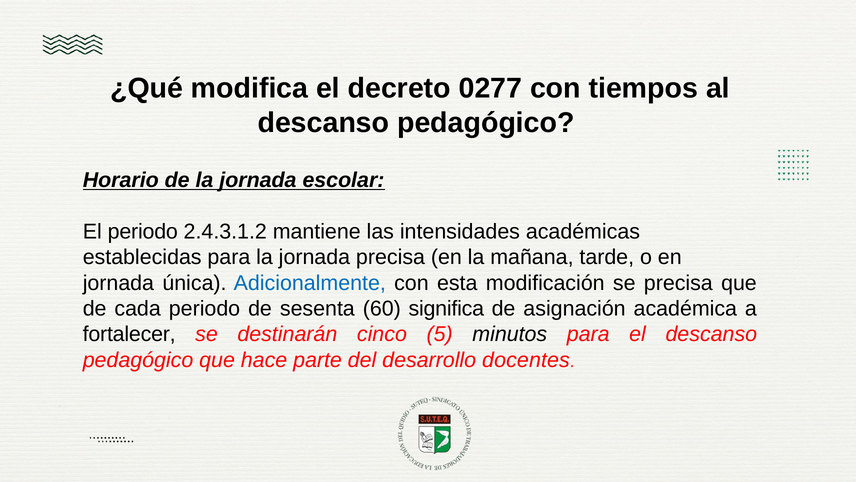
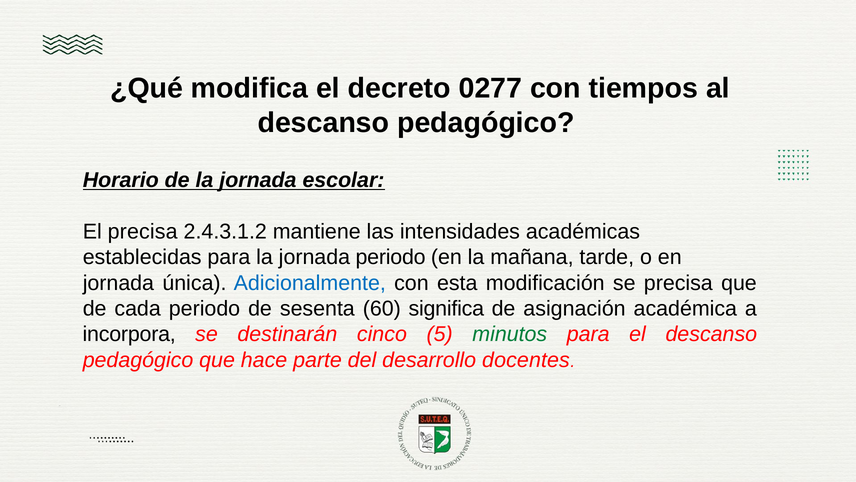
El periodo: periodo -> precisa (143, 231)
jornada precisa: precisa -> periodo (391, 257)
fortalecer: fortalecer -> incorpora (129, 334)
minutos colour: black -> green (510, 334)
